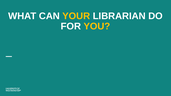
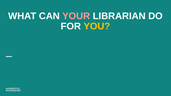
YOUR colour: yellow -> pink (76, 16)
